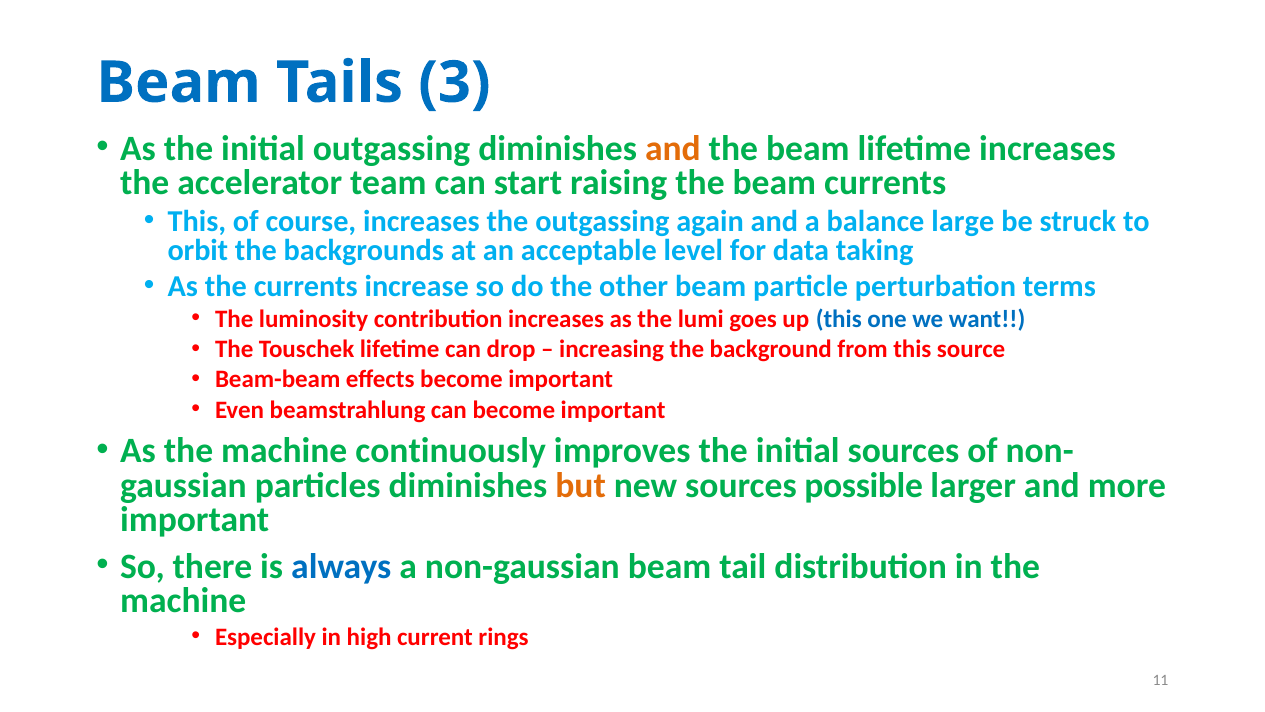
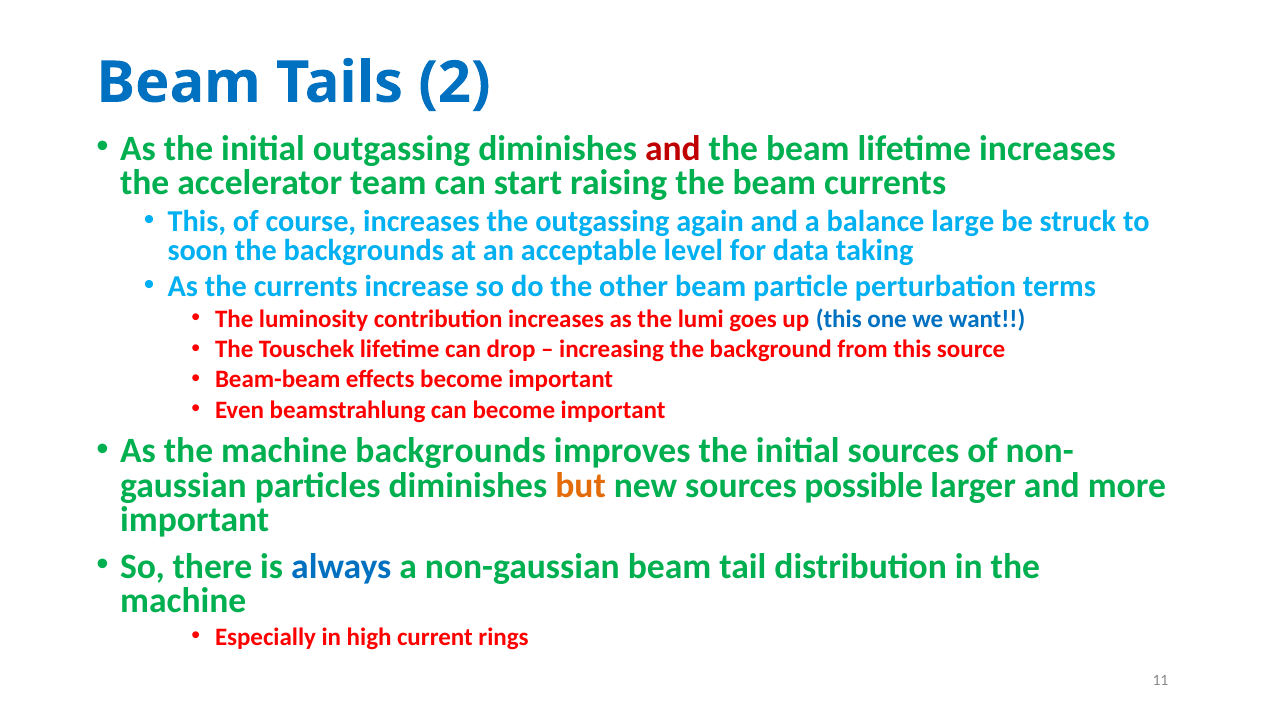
3: 3 -> 2 (454, 83)
and colour: orange -> red (673, 148)
orbit: orbit -> soon (198, 251)
machine continuously: continuously -> backgrounds (451, 450)
